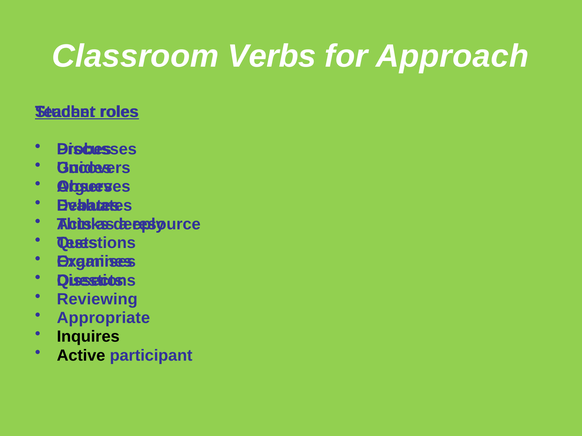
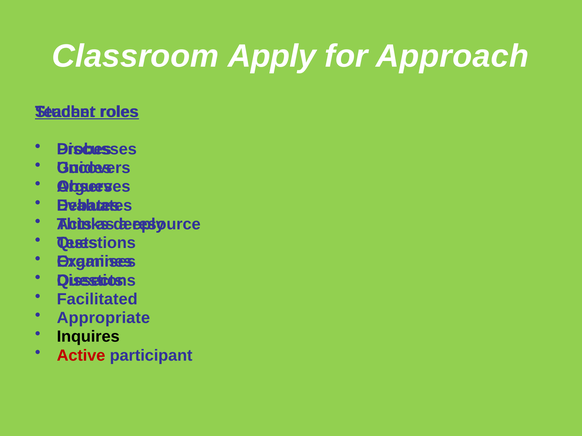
Verbs: Verbs -> Apply (272, 56)
Reviewing: Reviewing -> Facilitated (97, 299)
Active colour: black -> red (81, 356)
